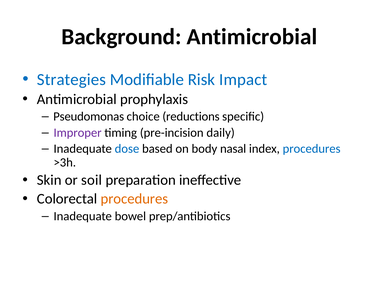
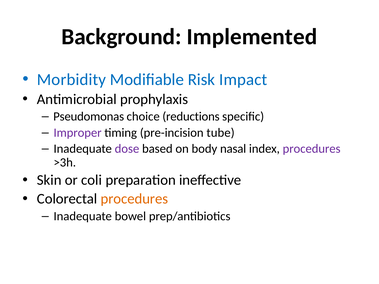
Background Antimicrobial: Antimicrobial -> Implemented (252, 37)
Strategies: Strategies -> Morbidity (71, 80)
daily: daily -> tube (221, 133)
dose colour: blue -> purple (127, 149)
procedures colour: blue -> purple (312, 149)
soil: soil -> coli (92, 180)
